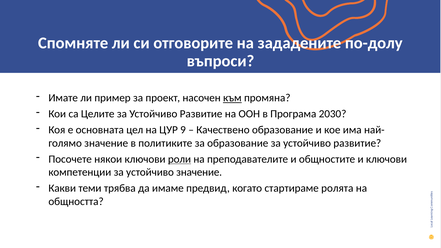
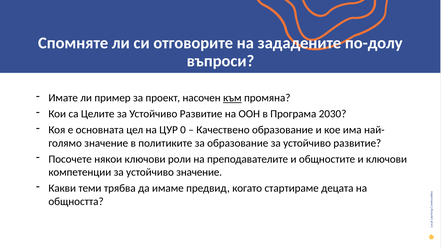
9: 9 -> 0 (183, 130)
роли underline: present -> none (180, 159)
ролята: ролята -> децата (337, 188)
